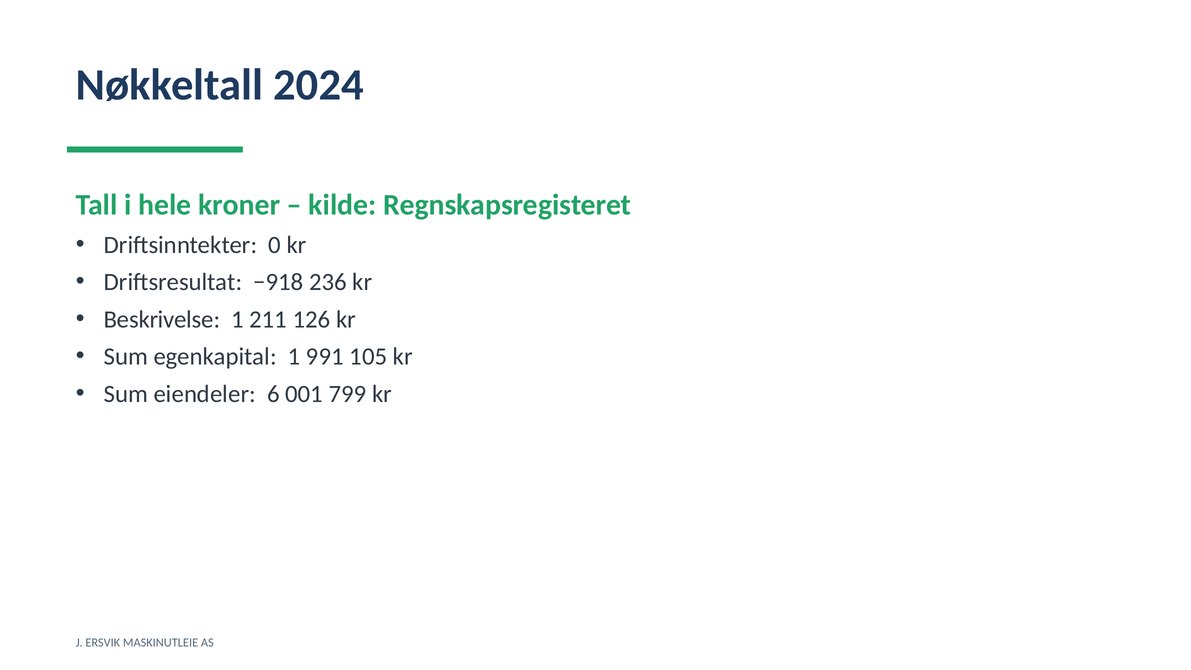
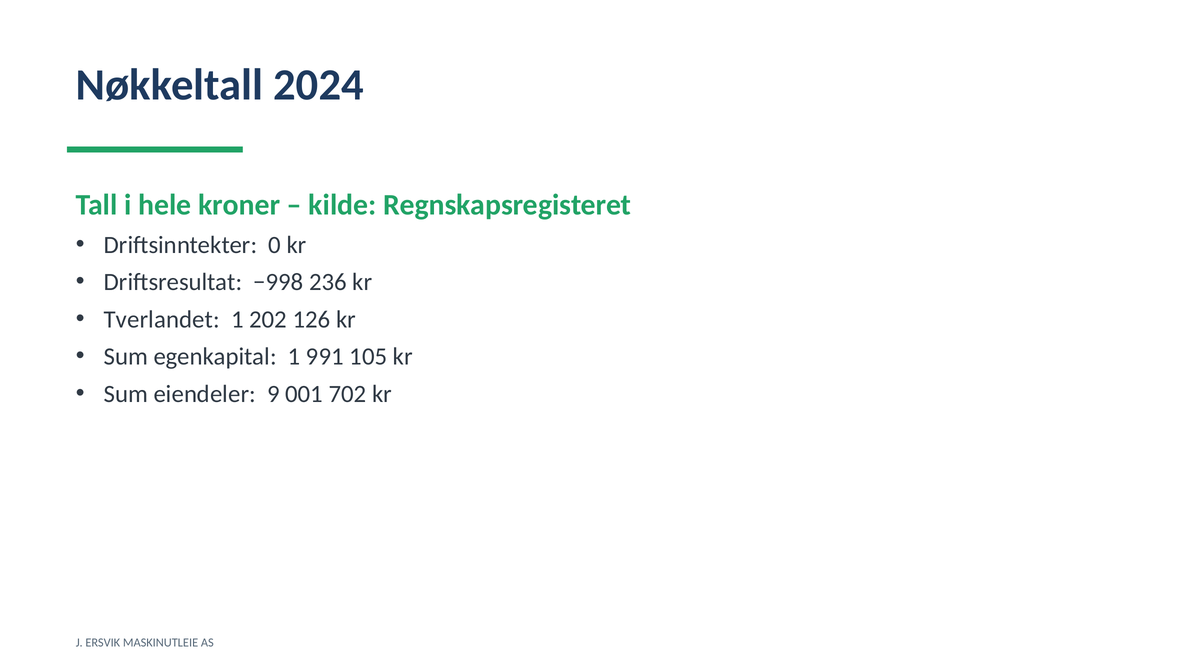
−918: −918 -> −998 (278, 282)
Beskrivelse: Beskrivelse -> Tverlandet (162, 319)
211: 211 -> 202 (268, 319)
6: 6 -> 9 (273, 394)
799: 799 -> 702 (347, 394)
